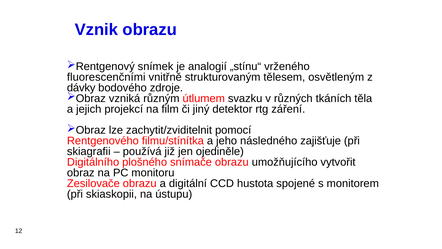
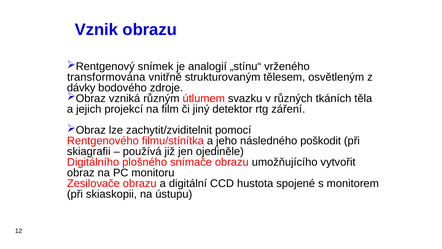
fluorescenčními: fluorescenčními -> transformována (106, 77)
zajišťuje: zajišťuje -> poškodit (321, 141)
